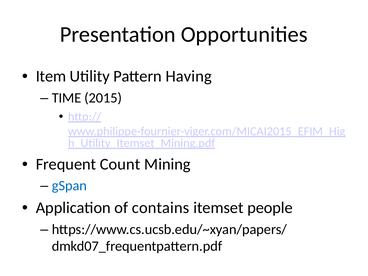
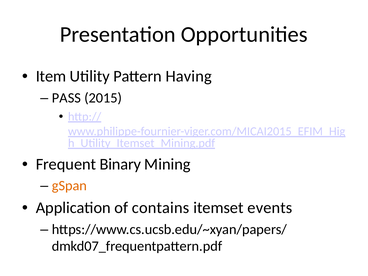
TIME: TIME -> PASS (66, 98)
Count: Count -> Binary (120, 164)
gSpan colour: blue -> orange (69, 186)
people: people -> events (270, 208)
